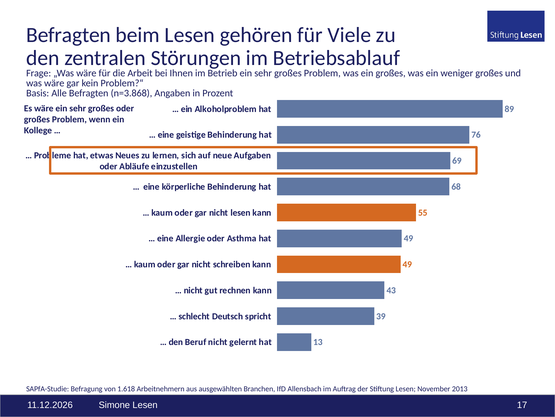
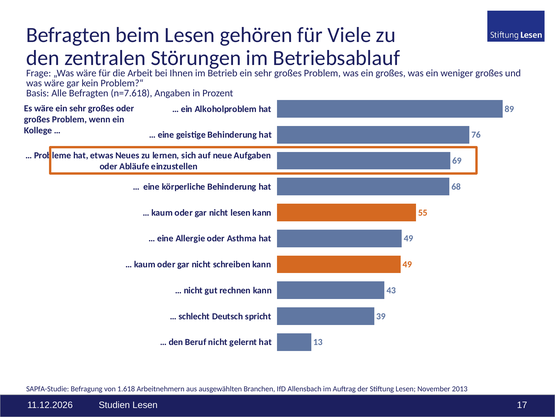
n=3.868: n=3.868 -> n=7.618 (131, 93)
Simone: Simone -> Studien (114, 404)
